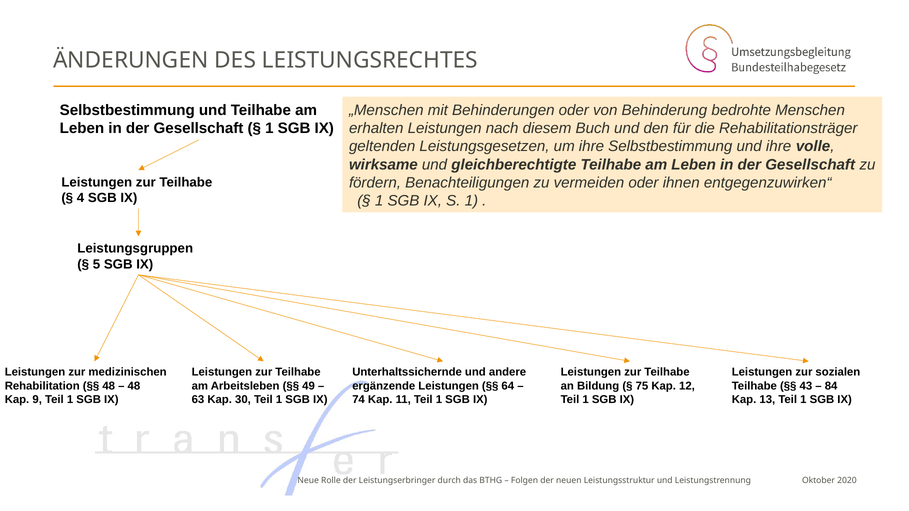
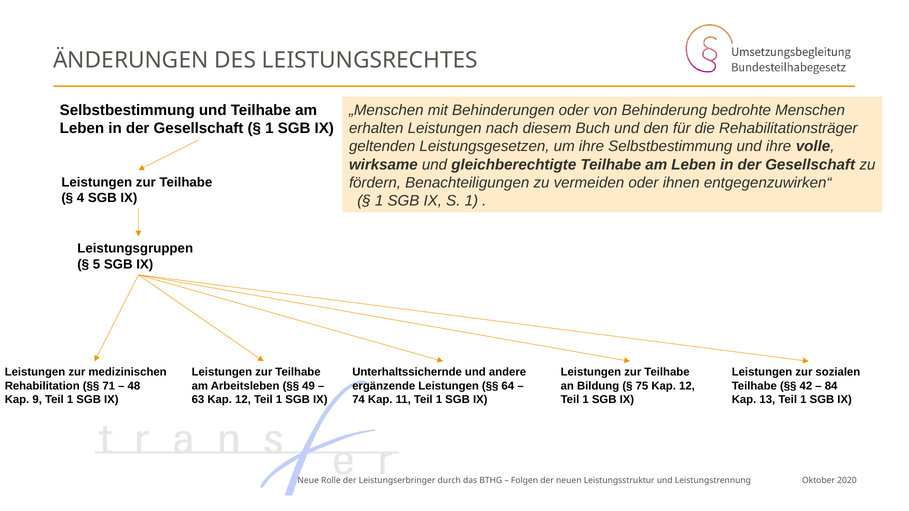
48: 48 -> 71 (109, 386)
43: 43 -> 42 (806, 386)
30: 30 -> 12 (243, 400)
